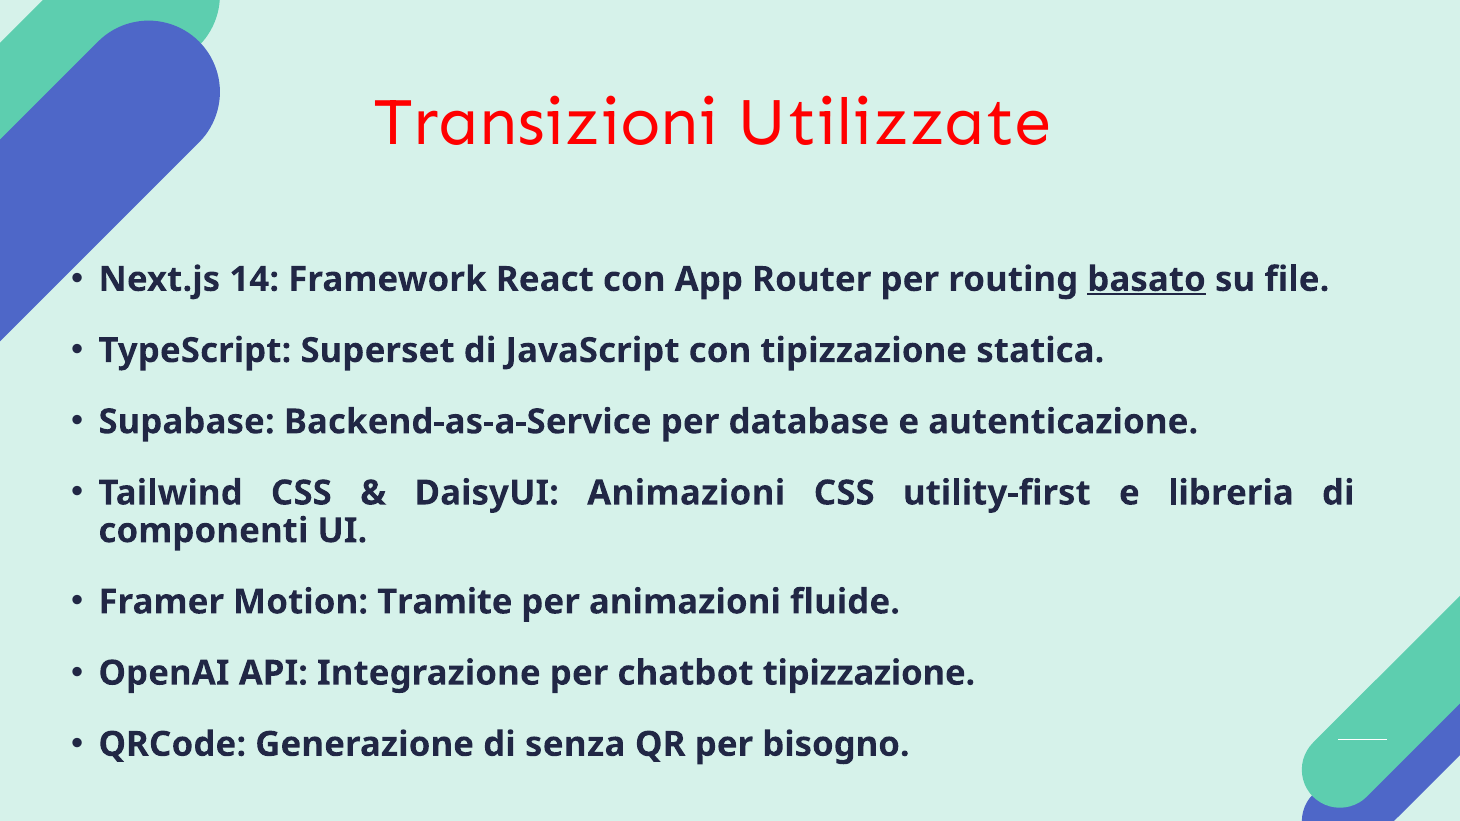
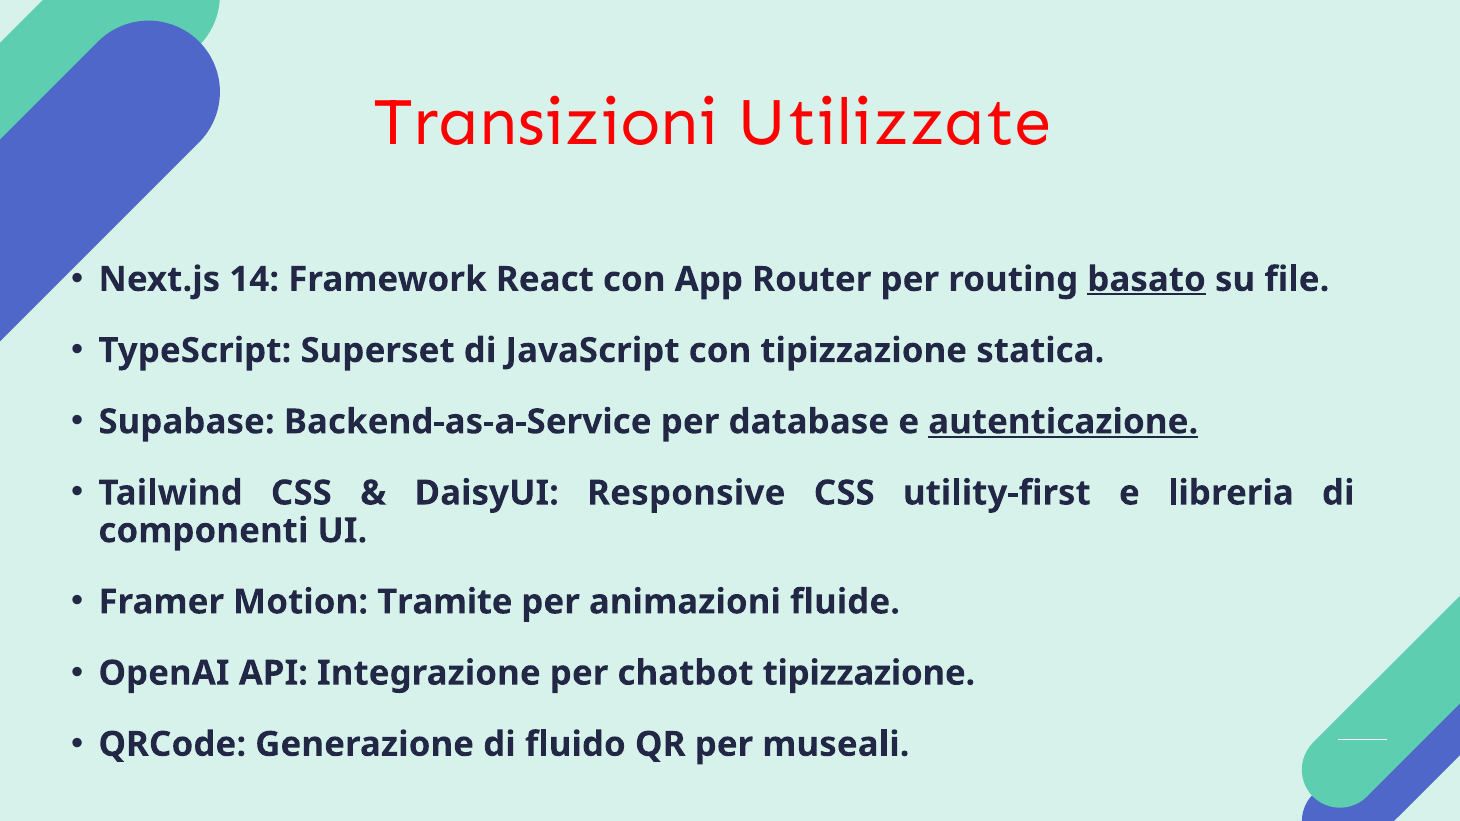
autenticazione underline: none -> present (1063, 422)
DaisyUI Animazioni: Animazioni -> Responsive (686, 493)
senza: senza -> fluido (575, 745)
bisogno: bisogno -> museali (836, 745)
